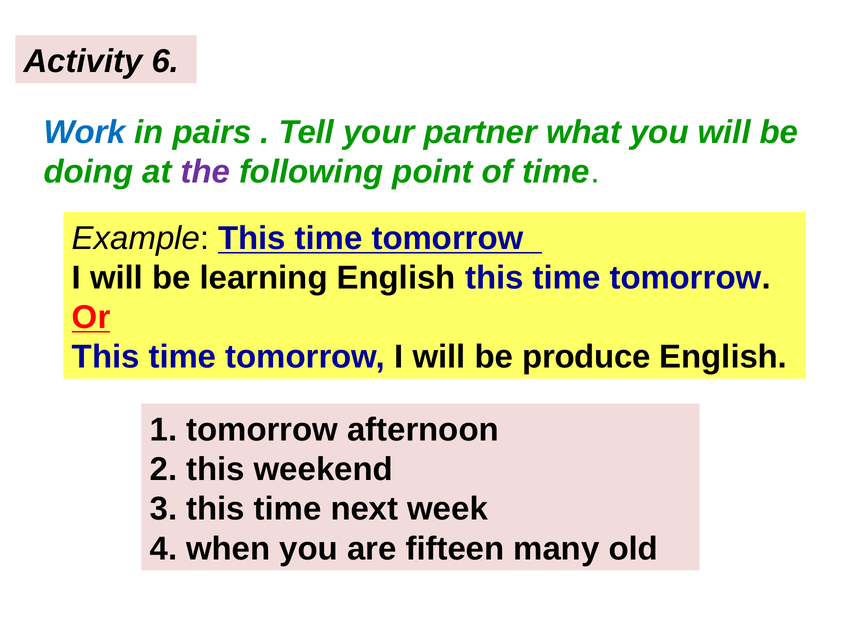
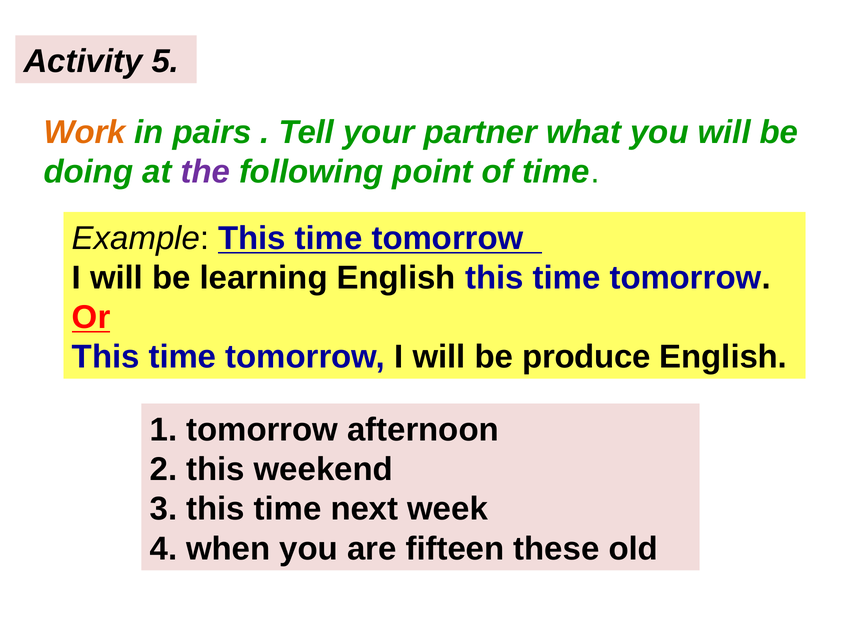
6: 6 -> 5 (165, 62)
Work colour: blue -> orange (85, 132)
many: many -> these (556, 549)
